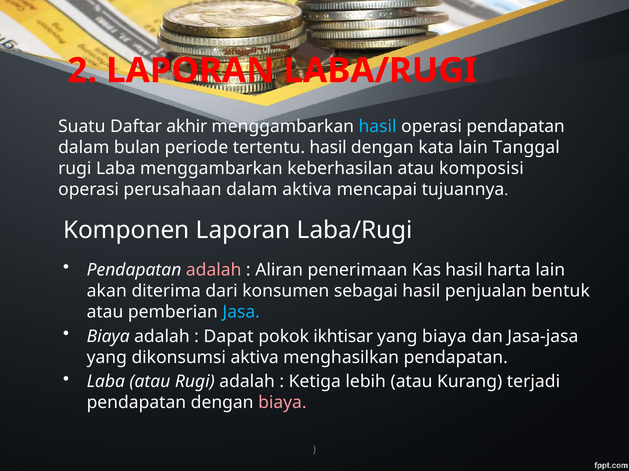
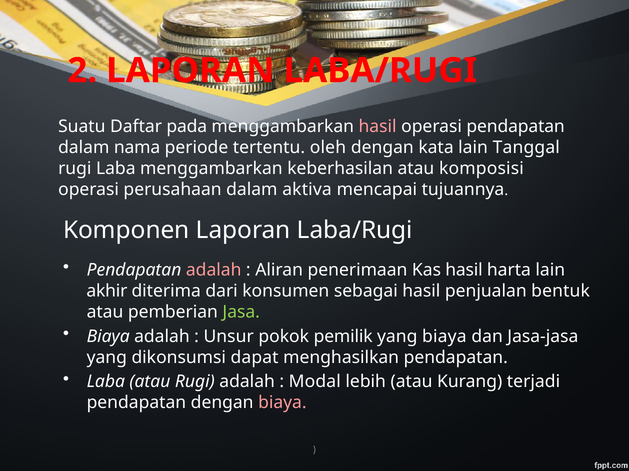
akhir: akhir -> pada (187, 127)
hasil colour: light blue -> pink (378, 127)
bulan: bulan -> nama (137, 148)
tertentu hasil: hasil -> oleh (328, 148)
akan: akan -> akhir (107, 291)
Jasa colour: light blue -> light green (241, 312)
Dapat: Dapat -> Unsur (229, 337)
ikhtisar: ikhtisar -> pemilik (343, 337)
dikonsumsi aktiva: aktiva -> dapat (255, 358)
Ketiga: Ketiga -> Modal (315, 382)
